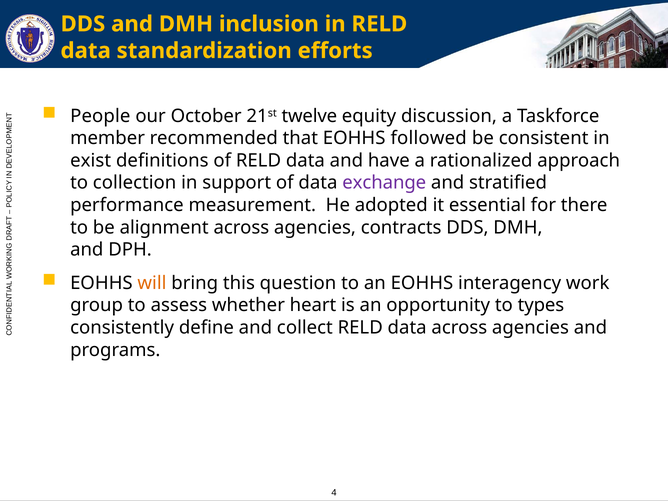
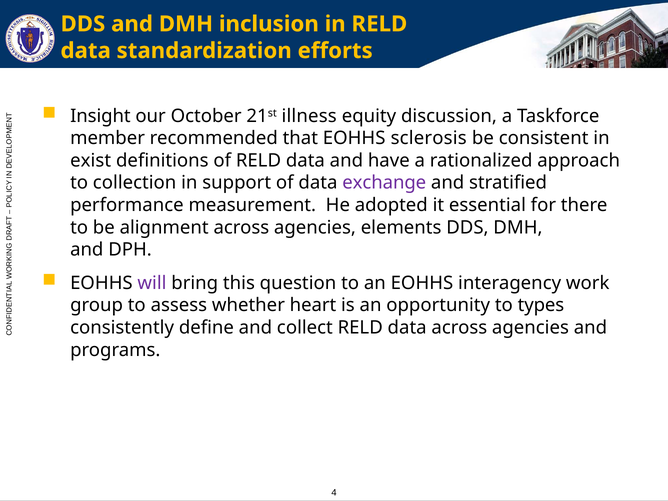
People: People -> Insight (100, 116)
twelve: twelve -> illness (309, 116)
followed: followed -> sclerosis (429, 138)
contracts: contracts -> elements (401, 227)
will colour: orange -> purple (152, 283)
